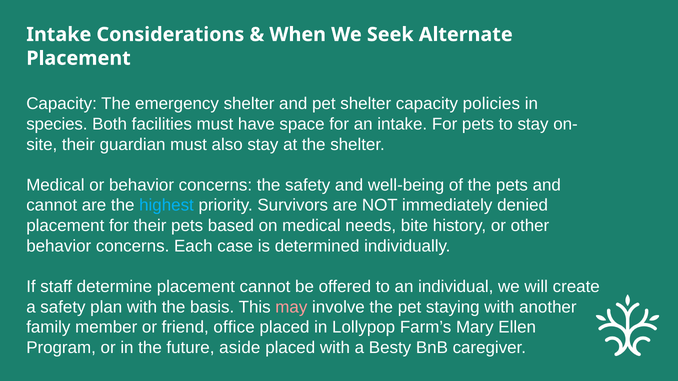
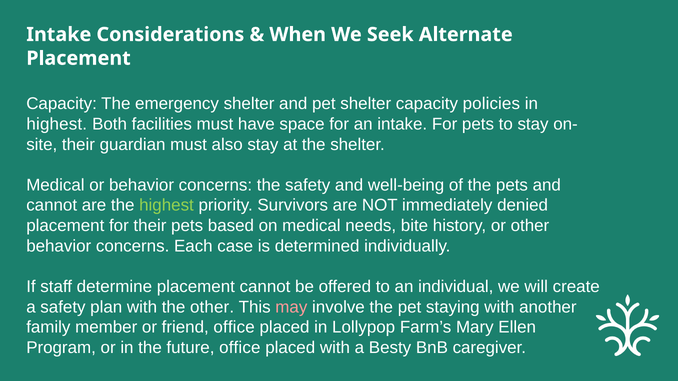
species: species -> highest (57, 124)
highest colour: light blue -> light green (166, 206)
the basis: basis -> other (212, 307)
future aside: aside -> office (240, 348)
